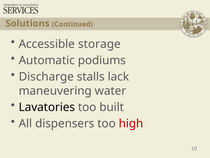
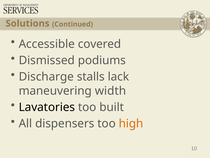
storage: storage -> covered (99, 44)
Automatic: Automatic -> Dismissed (47, 60)
water: water -> width (110, 91)
high colour: red -> orange (131, 123)
